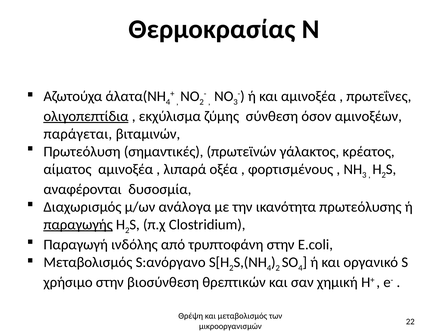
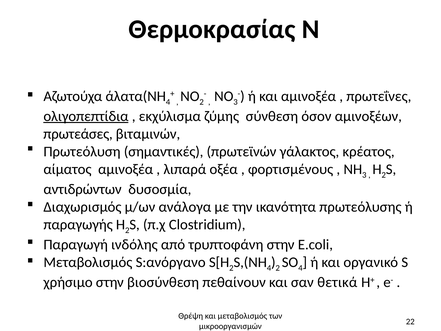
παράγεται: παράγεται -> πρωτεάσες (78, 134)
αναφέρονται: αναφέρονται -> αντιδρώντων (83, 189)
παραγωγής underline: present -> none (78, 224)
θρεπτικών: θρεπτικών -> πεθαίνουν (234, 282)
χημική: χημική -> θετικά (337, 282)
